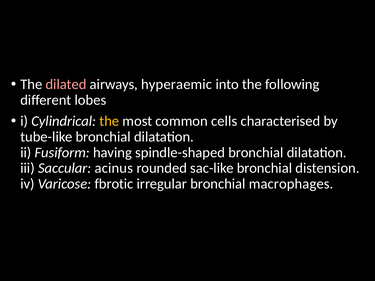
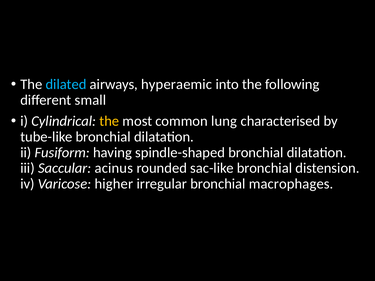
dilated colour: pink -> light blue (66, 85)
lobes: lobes -> small (90, 100)
cells: cells -> lung (224, 121)
fbrotic: fbrotic -> higher (114, 184)
